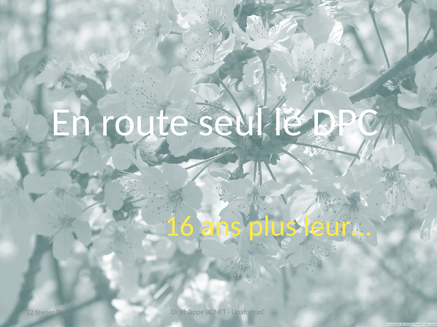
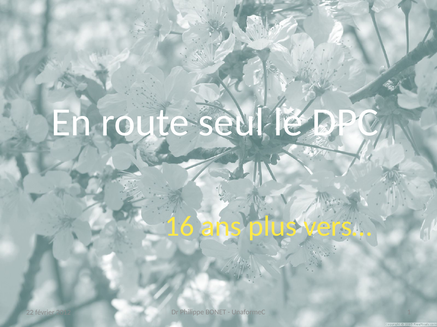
leur…: leur… -> vers… (338, 227)
